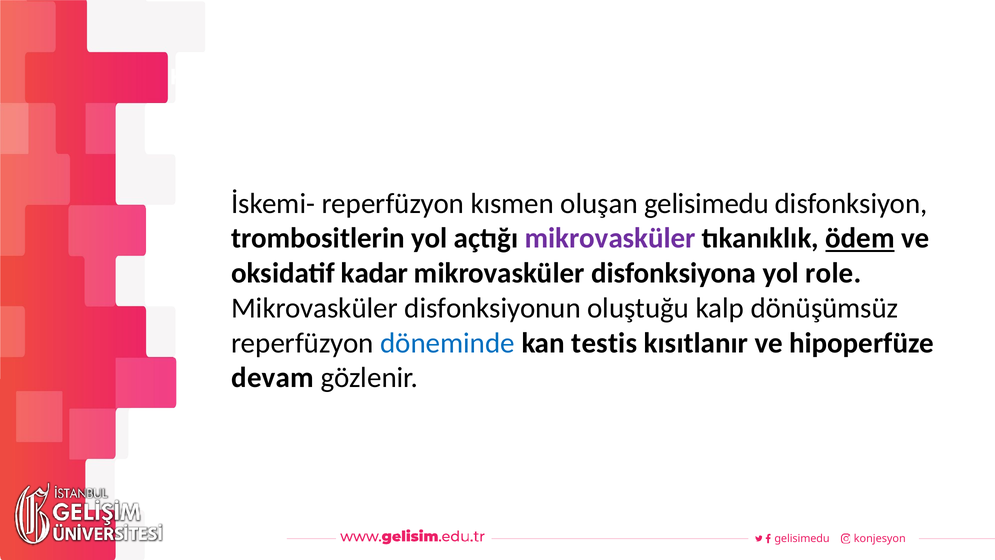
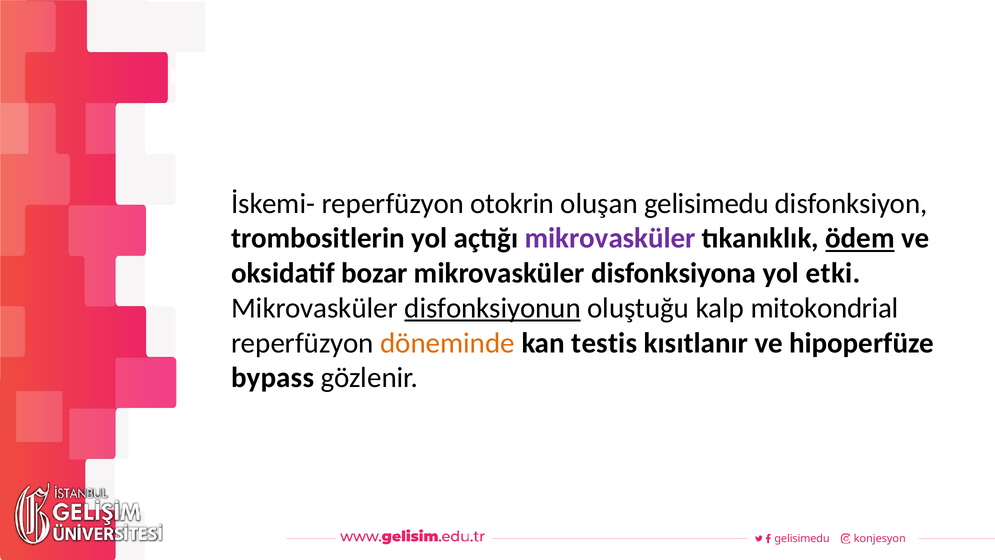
kısmen: kısmen -> otokrin (512, 203)
kadar: kadar -> bozar (375, 273)
role: role -> etki (833, 273)
disfonksiyonun underline: none -> present (493, 308)
dönüşümsüz: dönüşümsüz -> mitokondrial (824, 308)
döneminde colour: blue -> orange (447, 343)
devam: devam -> bypass (273, 378)
